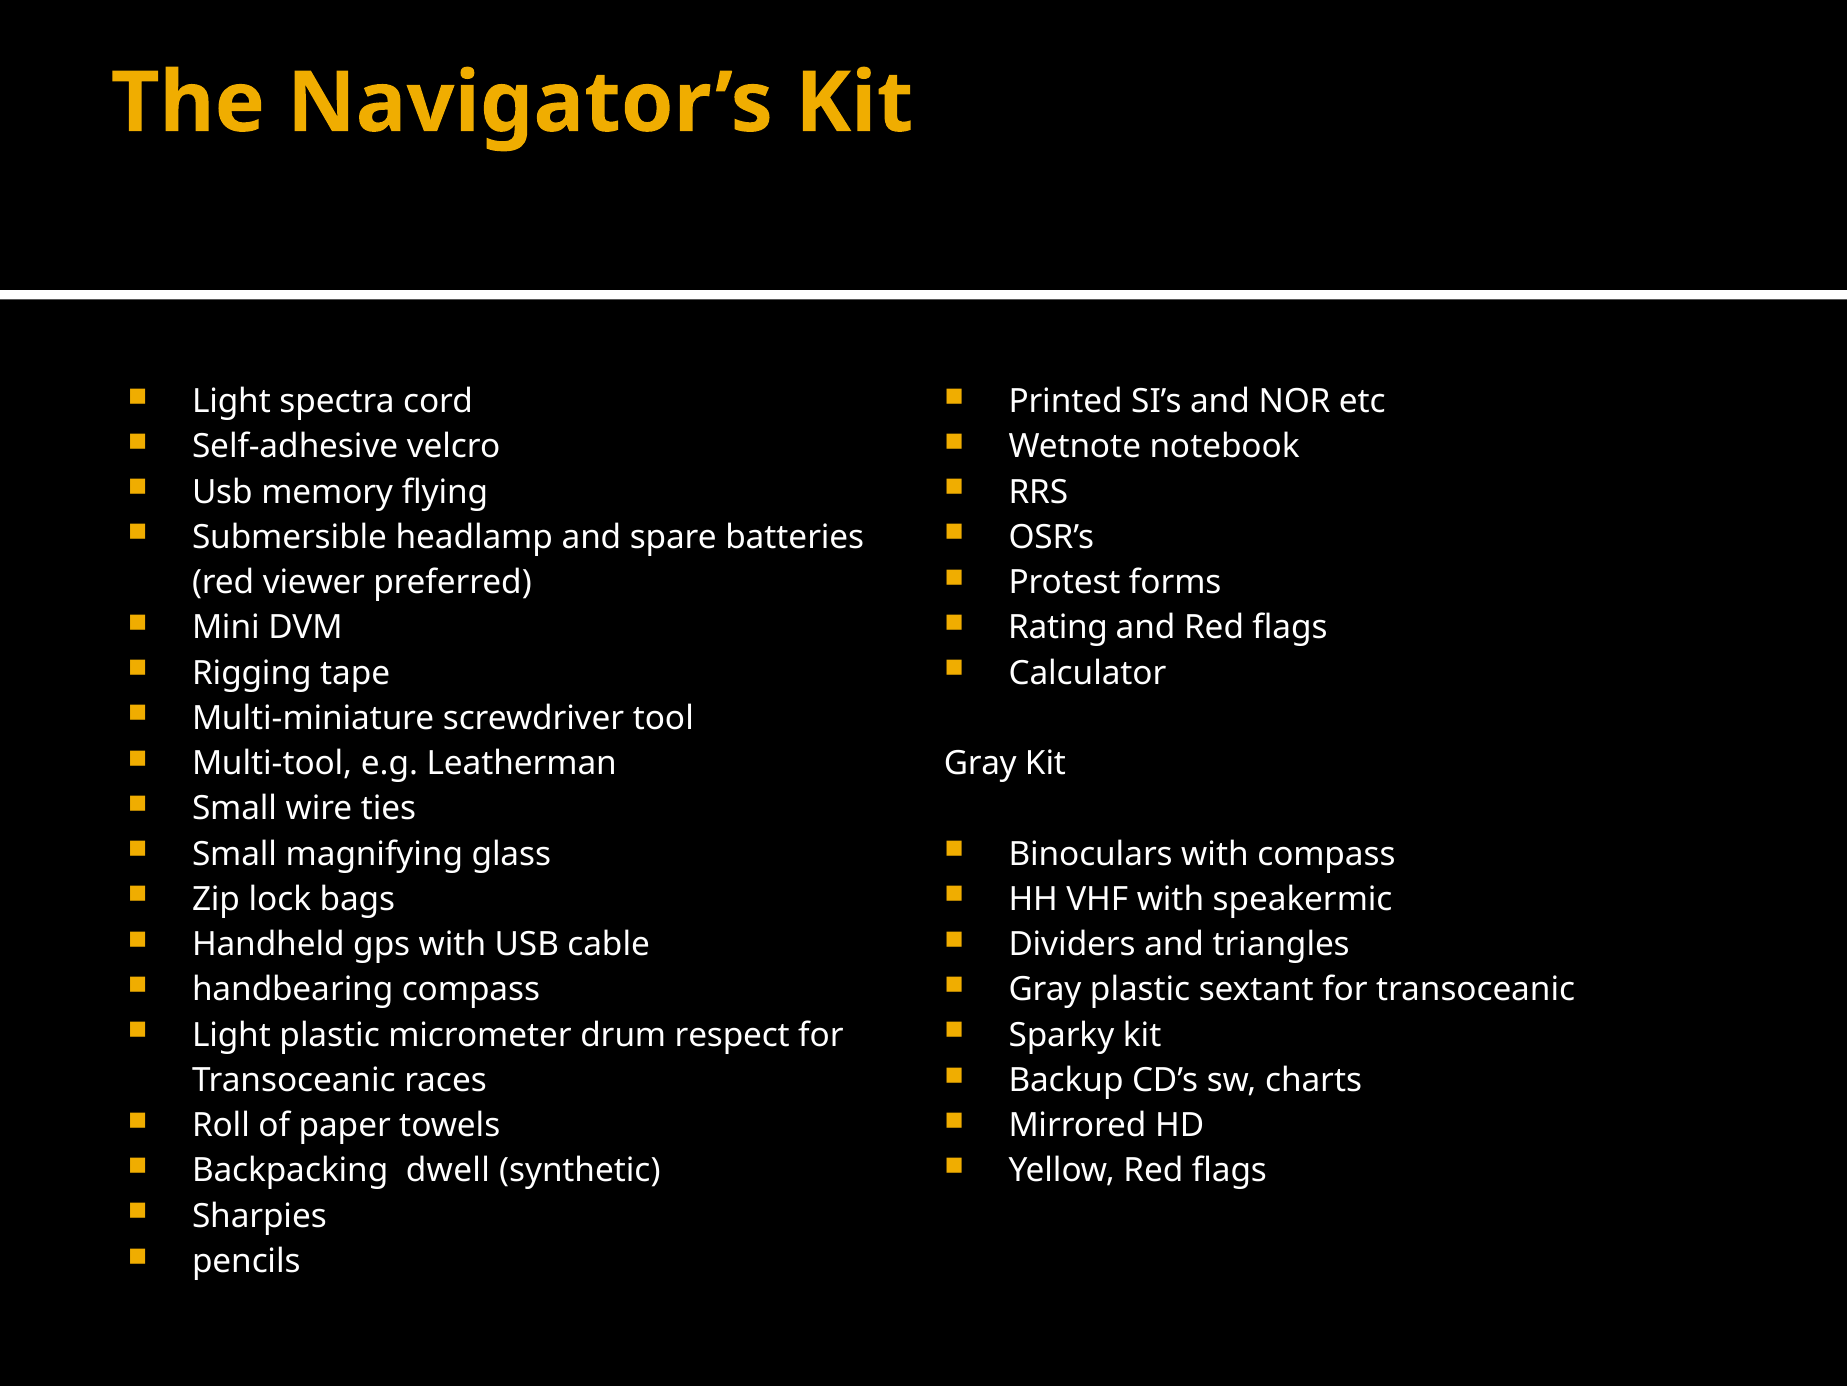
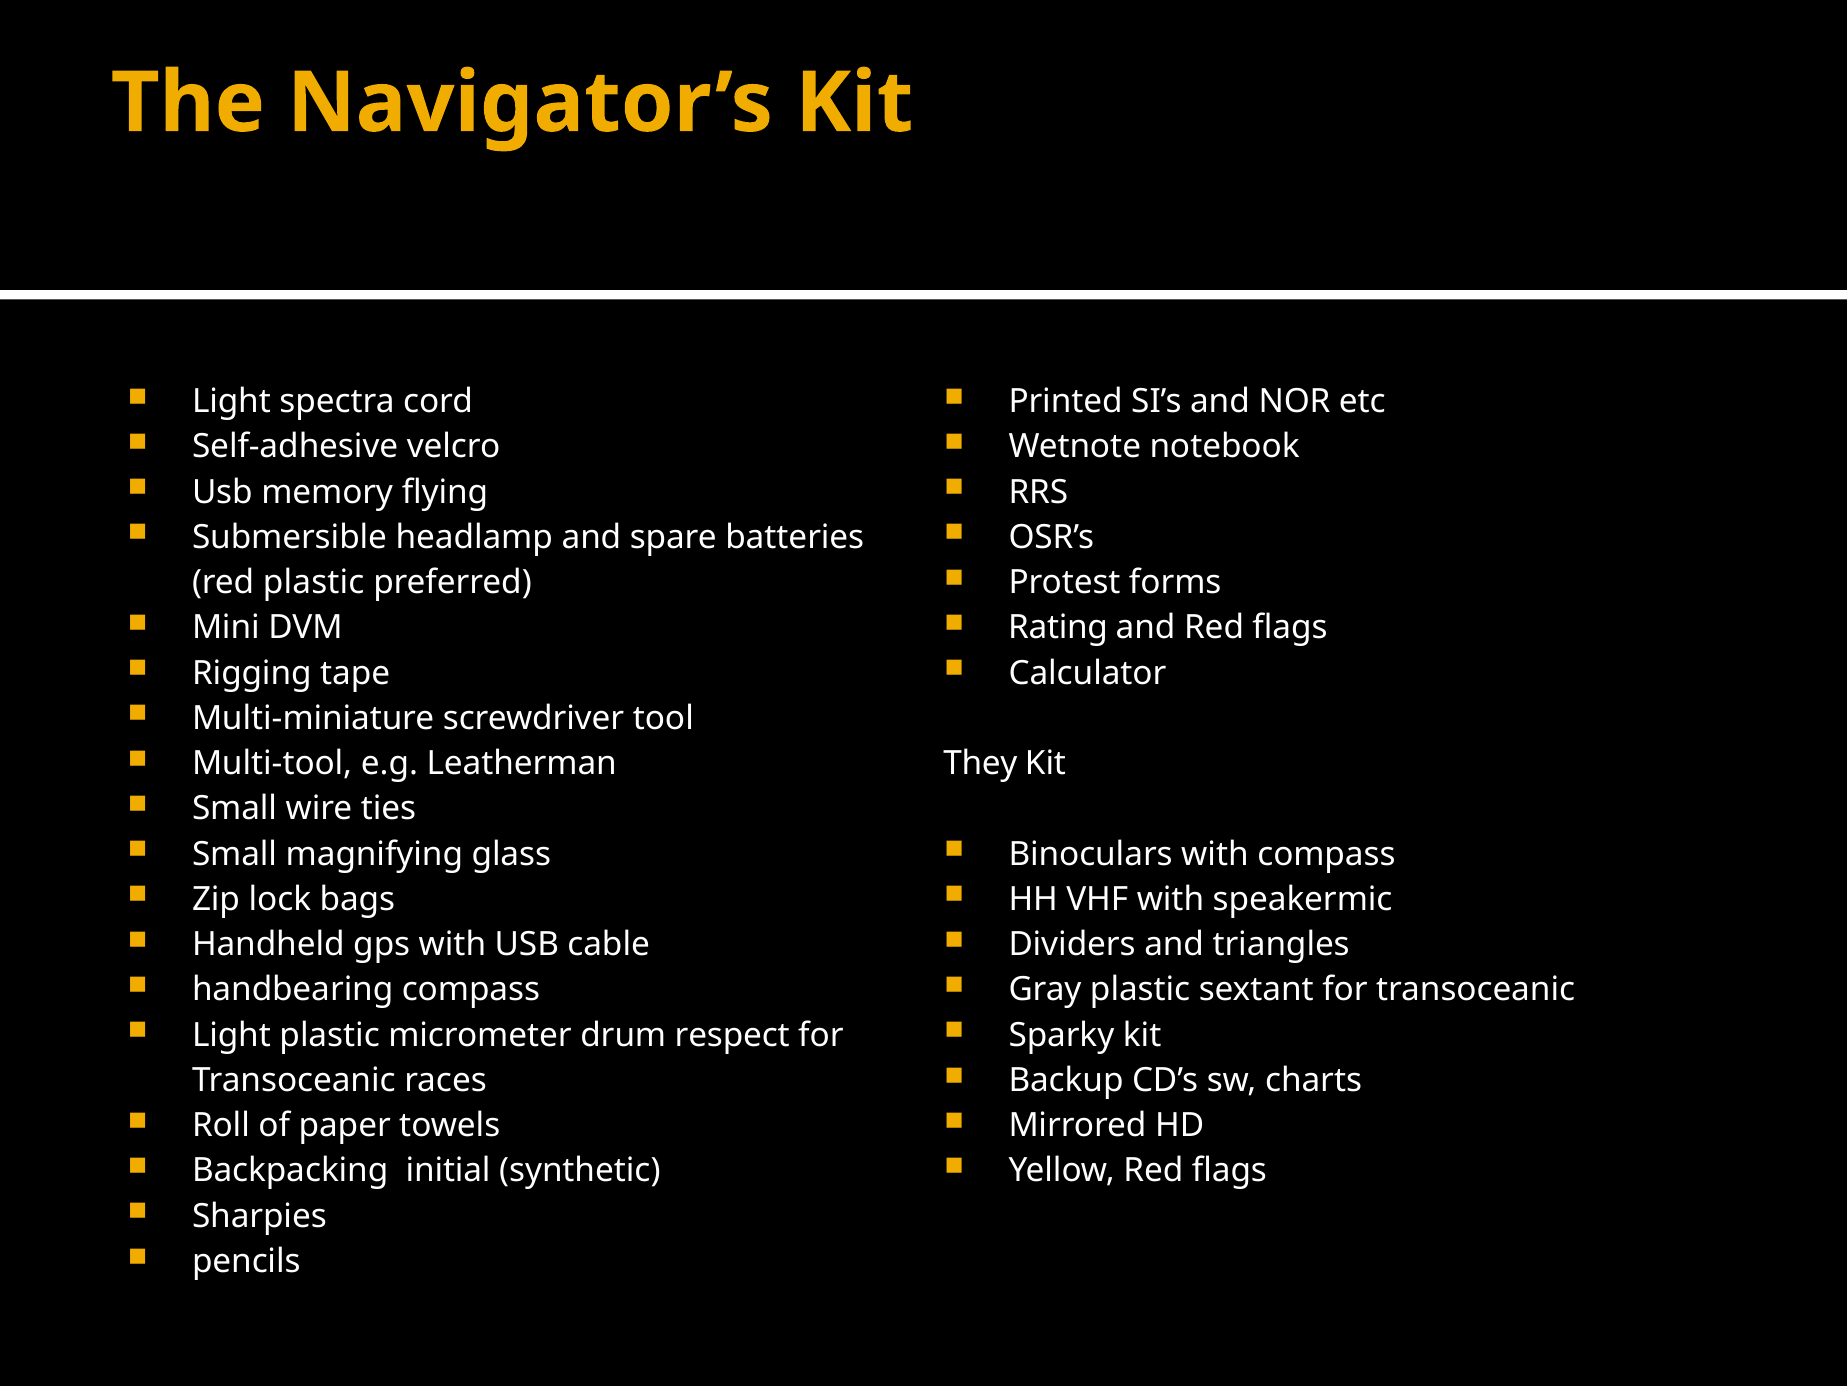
red viewer: viewer -> plastic (314, 582)
Gray: Gray -> They (980, 763)
dwell: dwell -> initial (448, 1170)
